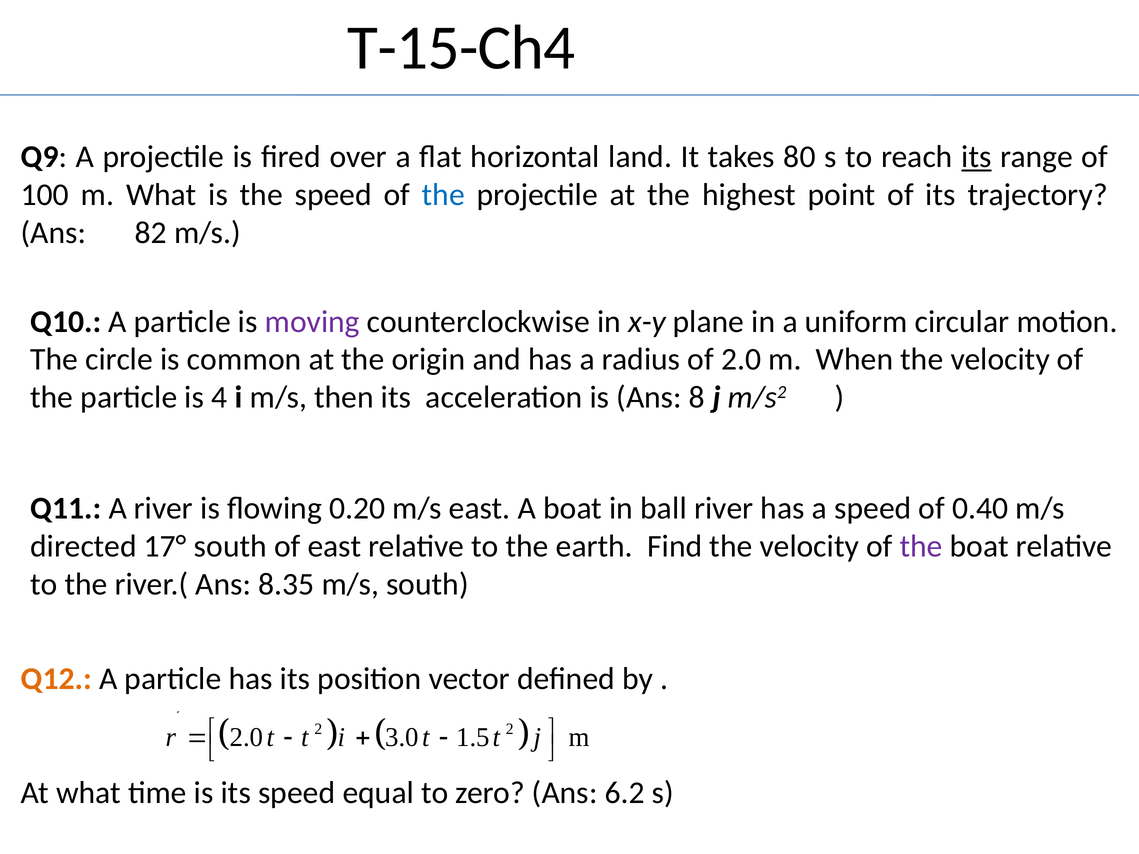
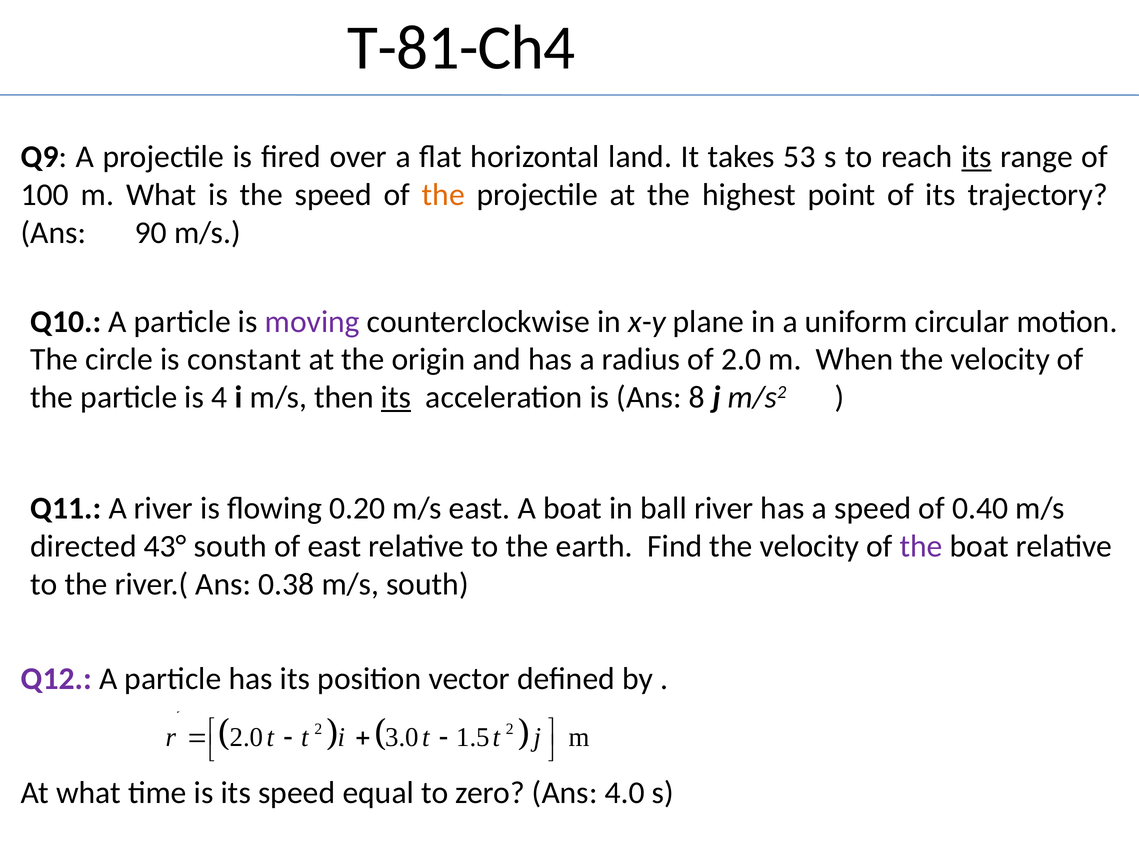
T-15-Ch4: T-15-Ch4 -> T-81-Ch4 (461, 48)
80: 80 -> 53 (800, 157)
the colour: blue -> orange (443, 195)
82: 82 -> 90 (151, 233)
common: common -> constant (244, 360)
its underline: none -> present (396, 398)
17°: 17° -> 43° (165, 546)
8.35: 8.35 -> 0.38 (286, 584)
Q12 colour: orange -> purple (56, 679)
6.2: 6.2 -> 4.0 (625, 793)
